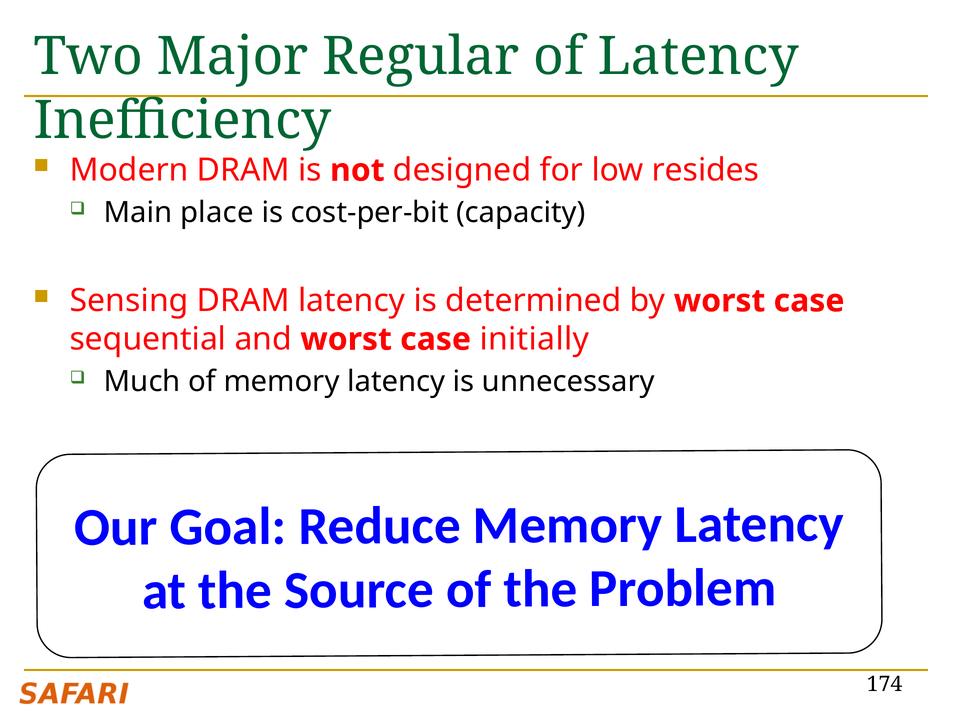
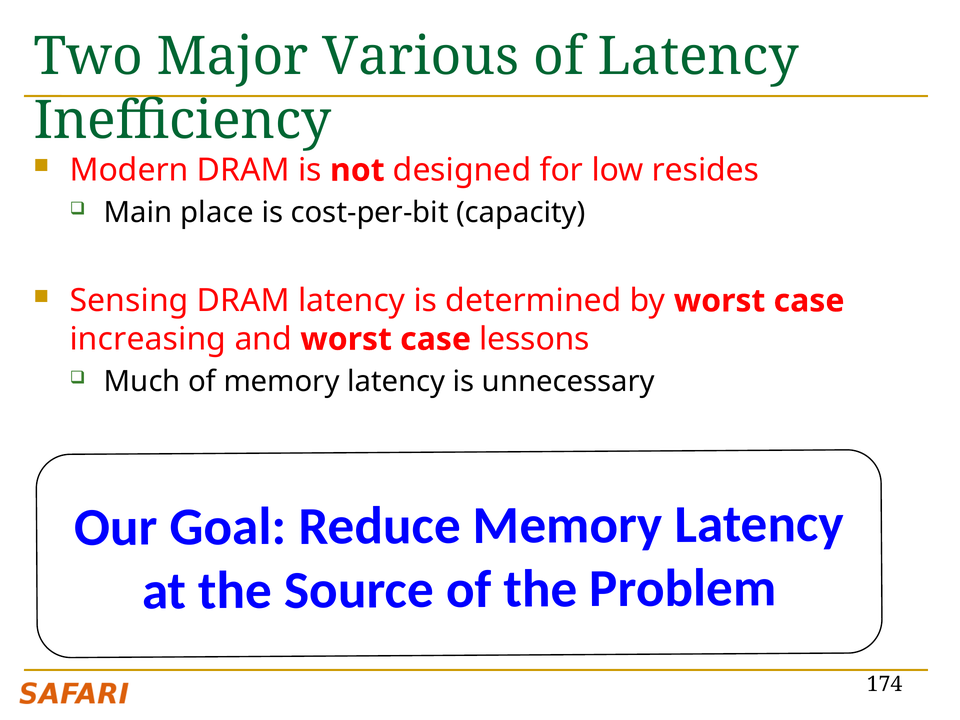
Regular: Regular -> Various (421, 57)
sequential: sequential -> increasing (148, 339)
initially: initially -> lessons (535, 339)
